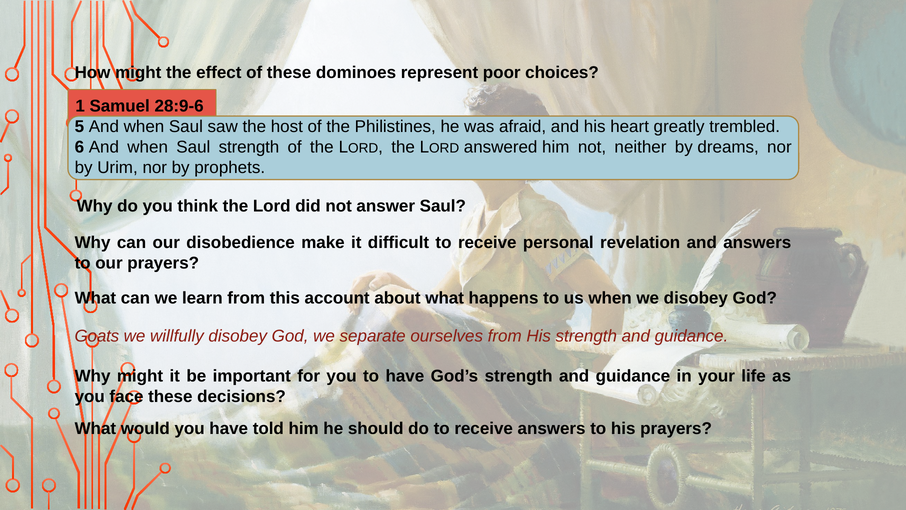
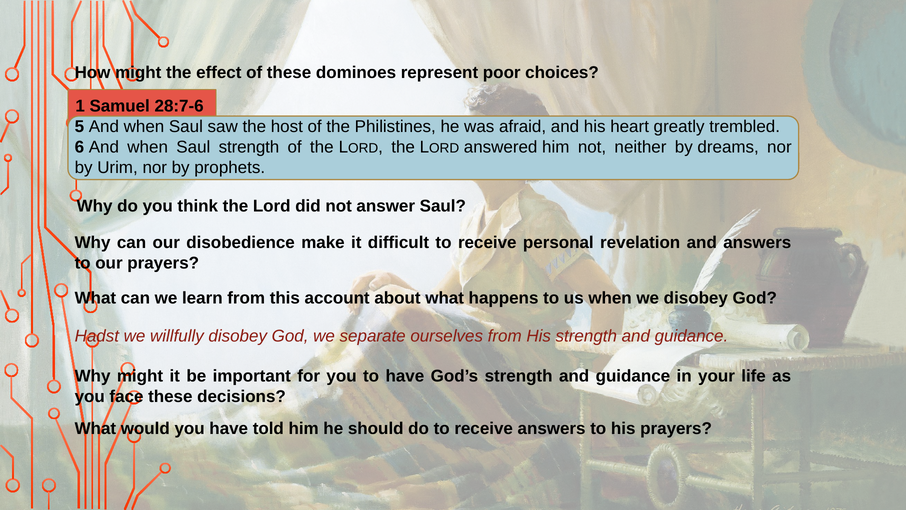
28:9-6: 28:9-6 -> 28:7-6 (179, 106)
Goats: Goats -> Hadst (97, 336)
